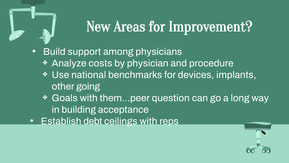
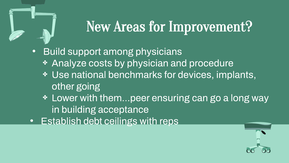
Goals: Goals -> Lower (65, 98)
question: question -> ensuring (171, 98)
